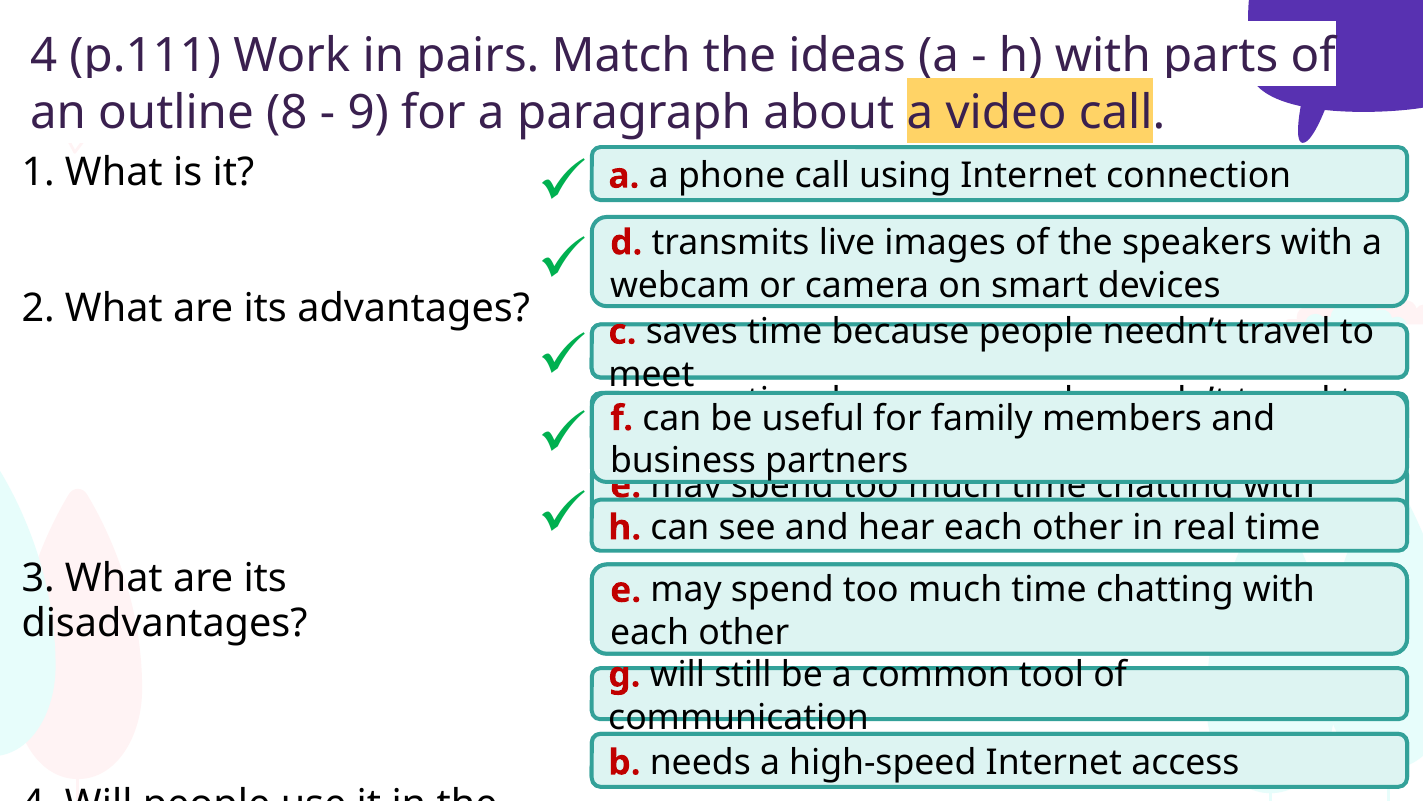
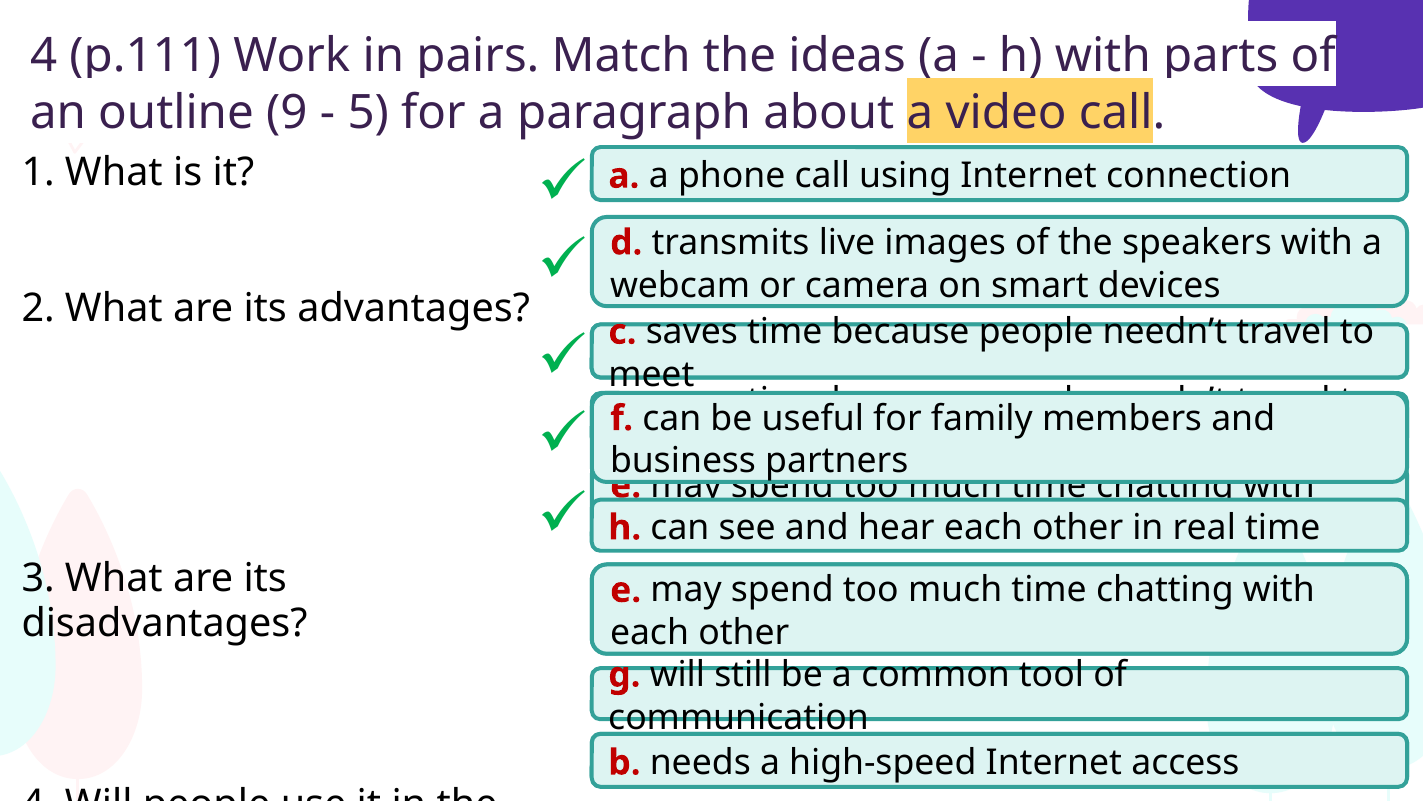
8: 8 -> 9 (287, 113)
9: 9 -> 5 (368, 113)
